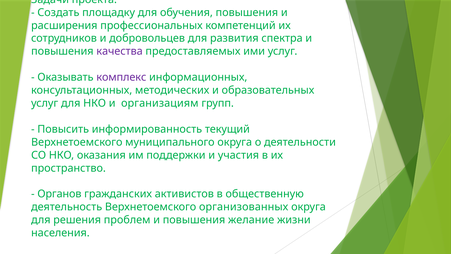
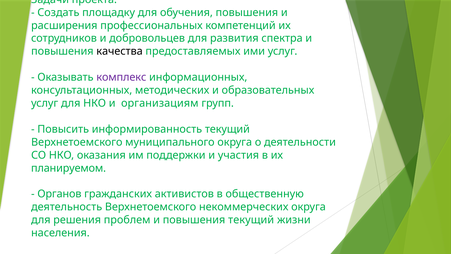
качества colour: purple -> black (120, 51)
пространство: пространство -> планируемом (69, 168)
организованных: организованных -> некоммерческих (244, 207)
повышения желание: желание -> текущий (251, 220)
